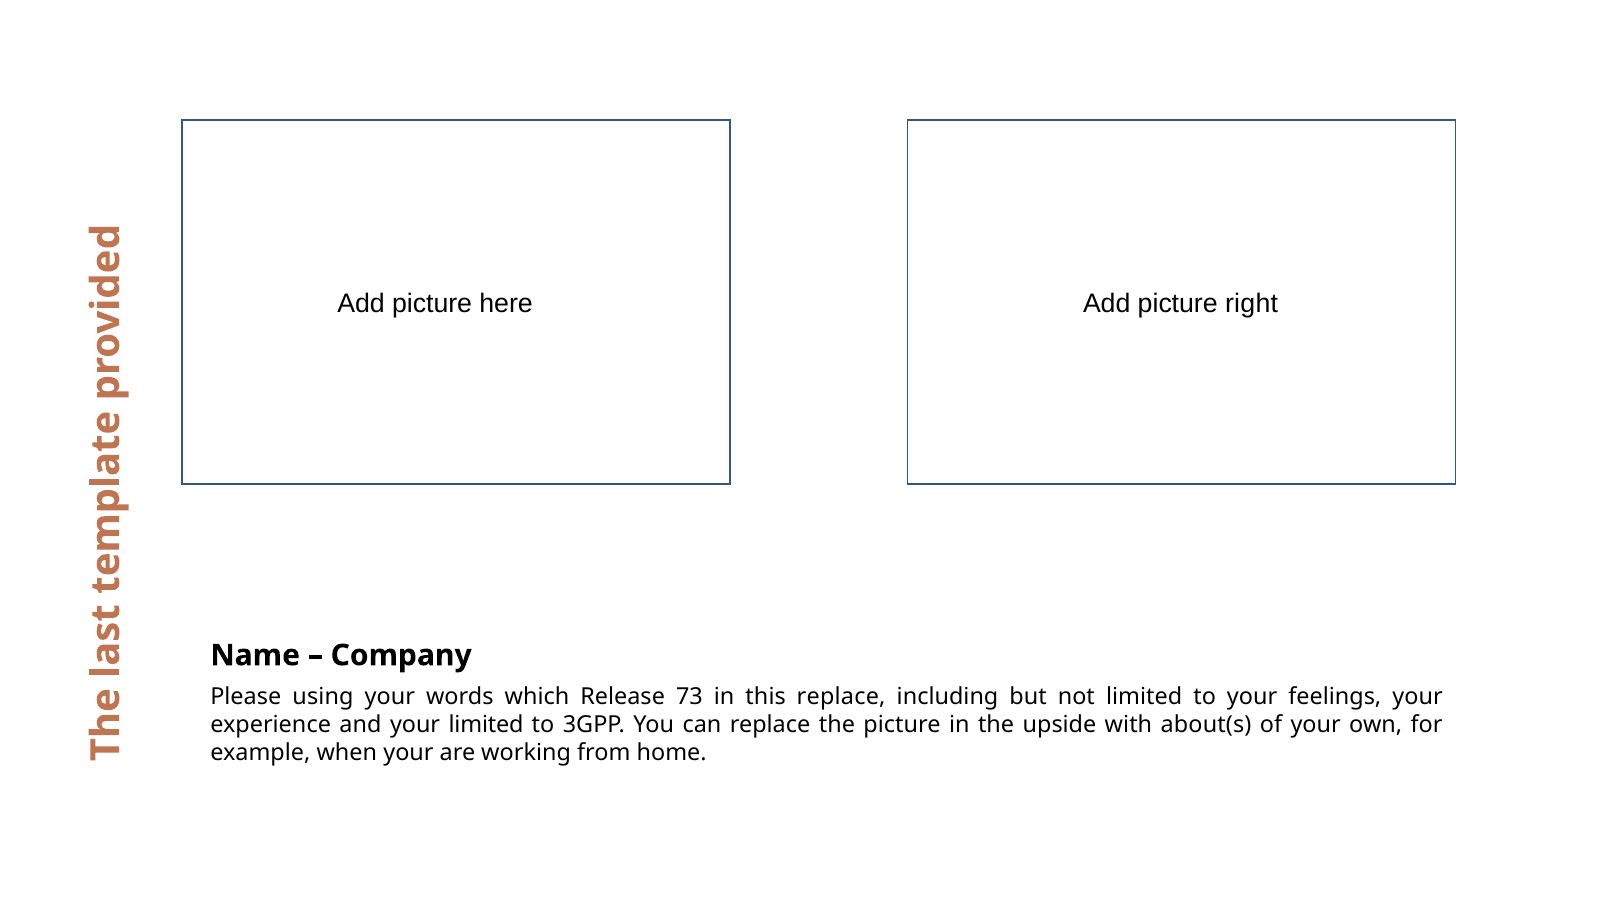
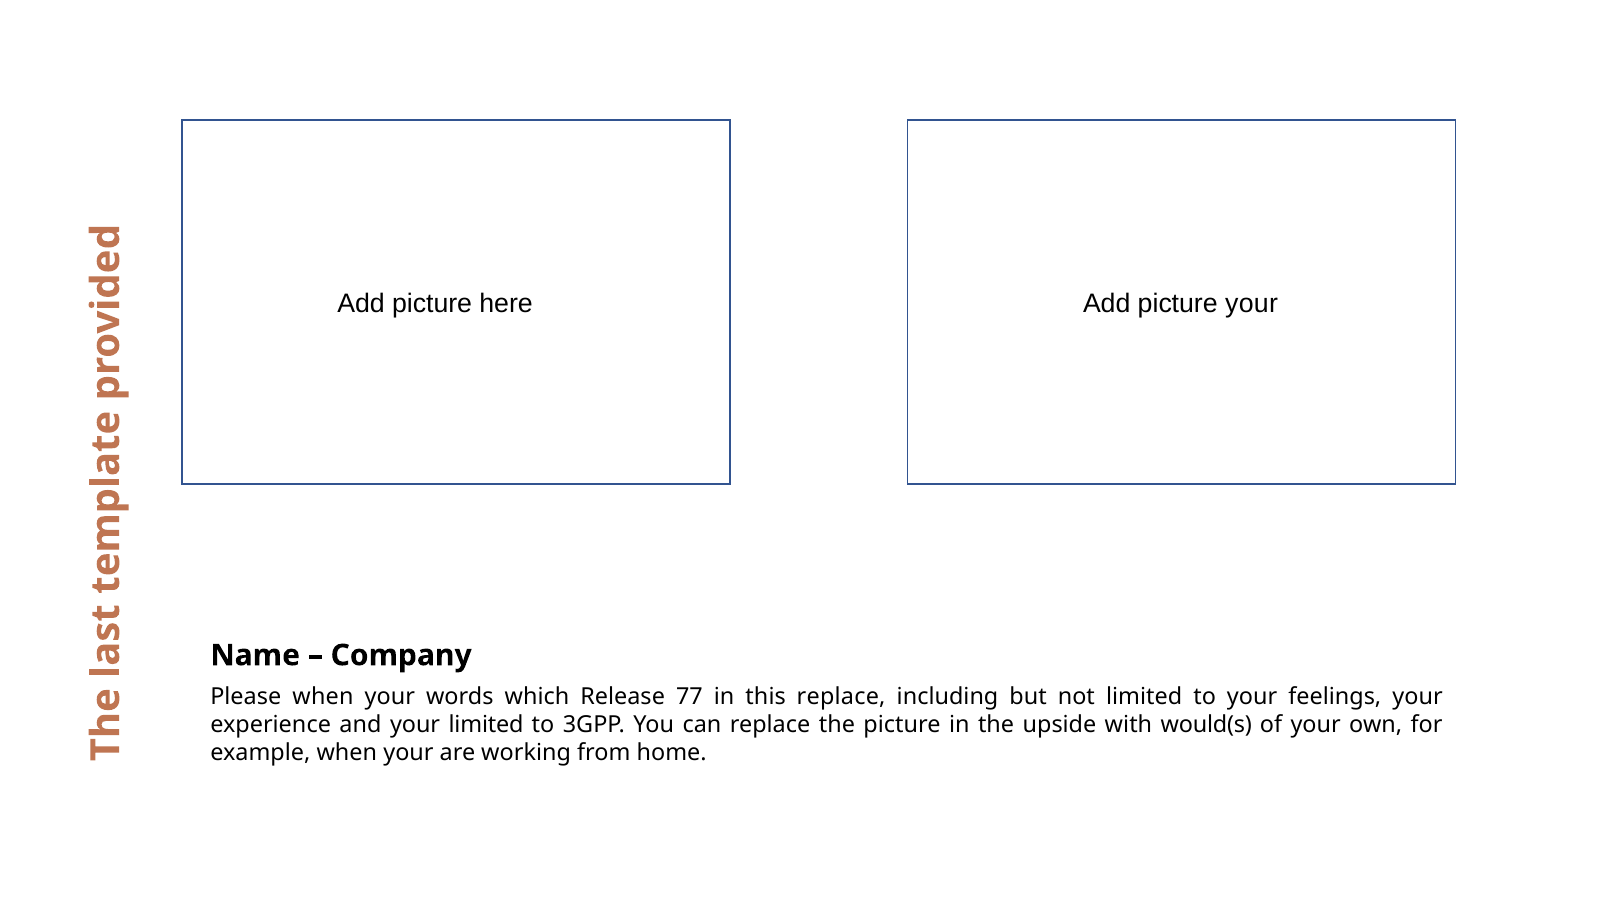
picture right: right -> your (1252, 304)
Please using: using -> when (323, 697)
73: 73 -> 77 (689, 697)
about(s: about(s -> would(s (1206, 725)
